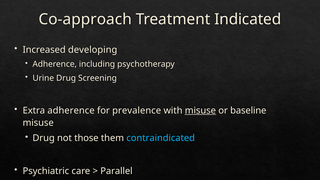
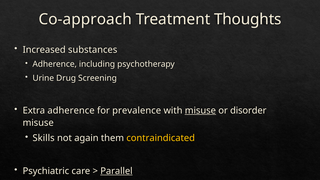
Indicated: Indicated -> Thoughts (248, 19)
developing: developing -> substances (93, 50)
baseline: baseline -> disorder (248, 110)
Drug: Drug -> Skills (44, 138)
those: those -> again (86, 138)
contraindicated colour: light blue -> yellow (161, 138)
Parallel underline: none -> present (116, 171)
